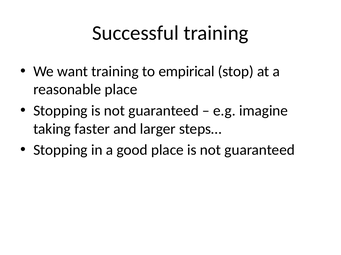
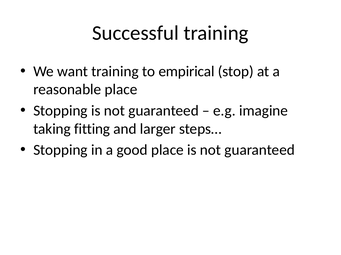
faster: faster -> fitting (92, 129)
